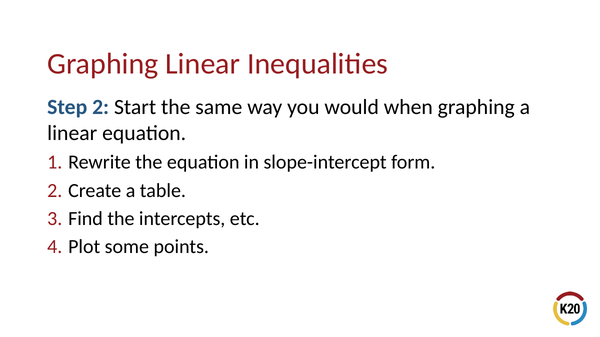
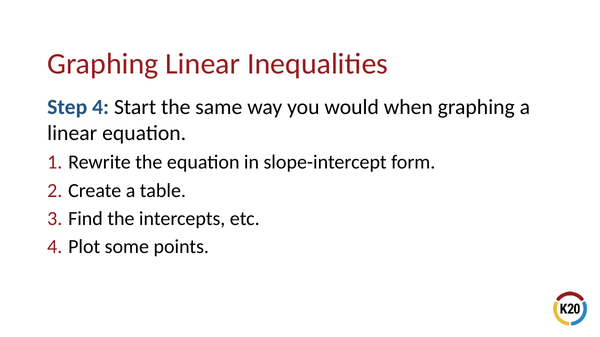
Step 2: 2 -> 4 (101, 107)
